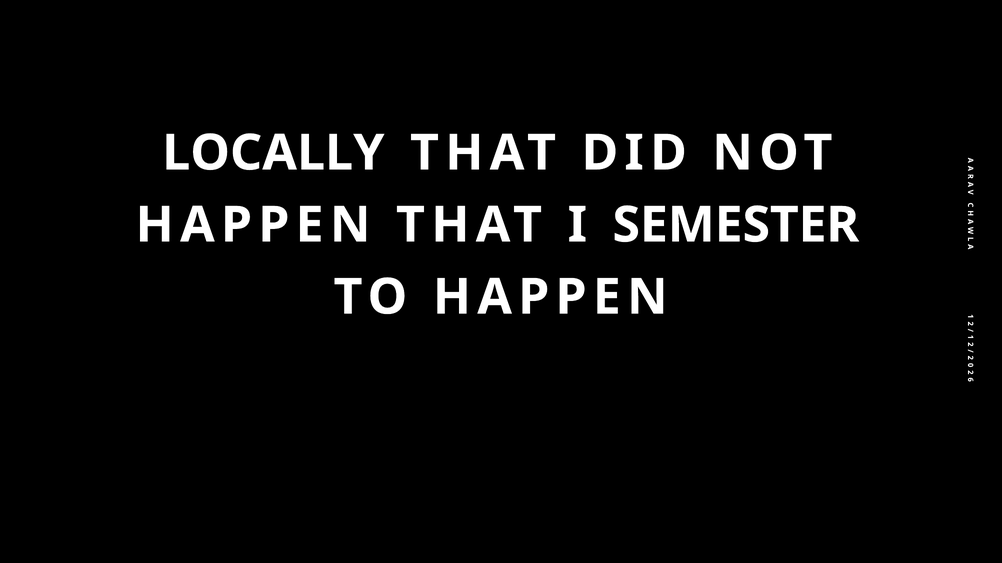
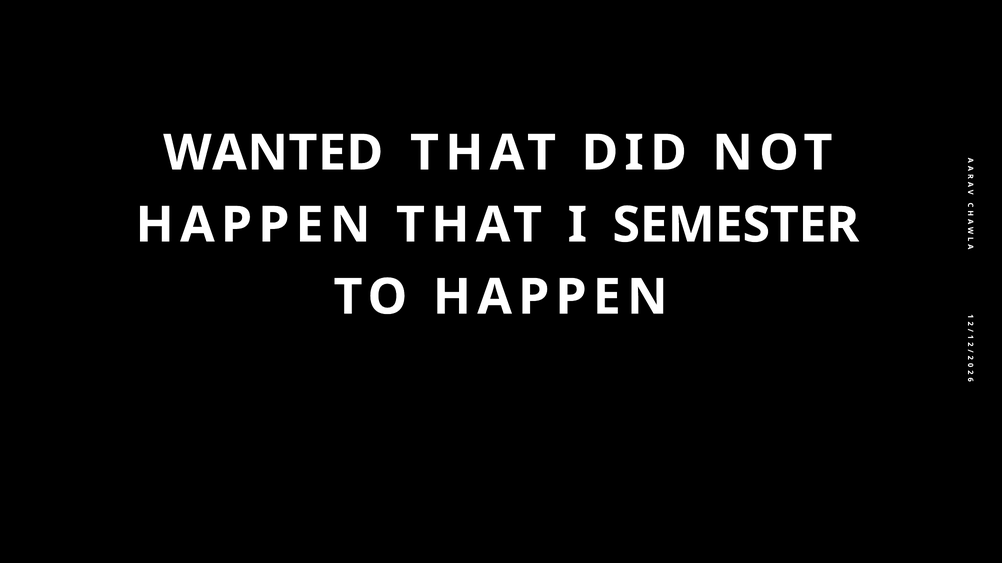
LOCALLY: LOCALLY -> WANTED (273, 153)
